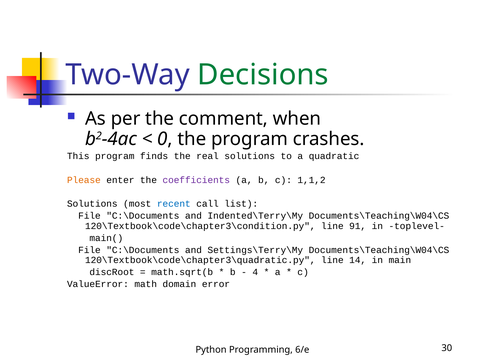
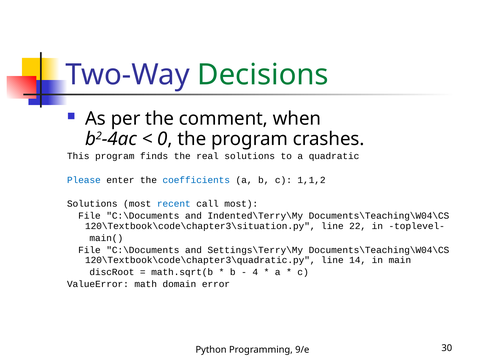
Please colour: orange -> blue (84, 180)
coefficients colour: purple -> blue (196, 180)
call list: list -> most (241, 204)
120\Textbook\code\chapter3\condition.py: 120\Textbook\code\chapter3\condition.py -> 120\Textbook\code\chapter3\situation.py (200, 226)
91: 91 -> 22 (358, 226)
6/e: 6/e -> 9/e (302, 349)
